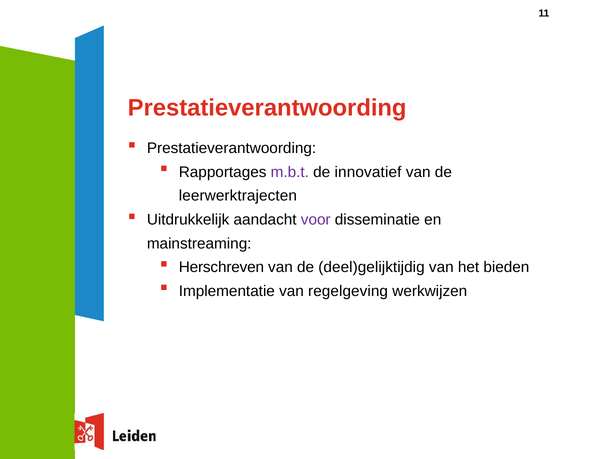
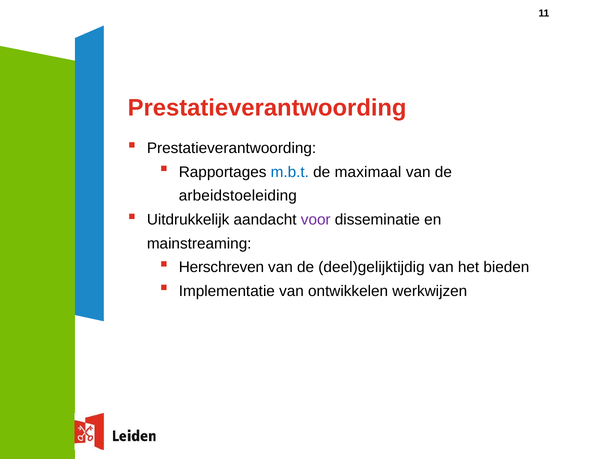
m.b.t colour: purple -> blue (290, 172)
innovatief: innovatief -> maximaal (368, 172)
leerwerktrajecten: leerwerktrajecten -> arbeidstoeleiding (238, 196)
regelgeving: regelgeving -> ontwikkelen (348, 292)
